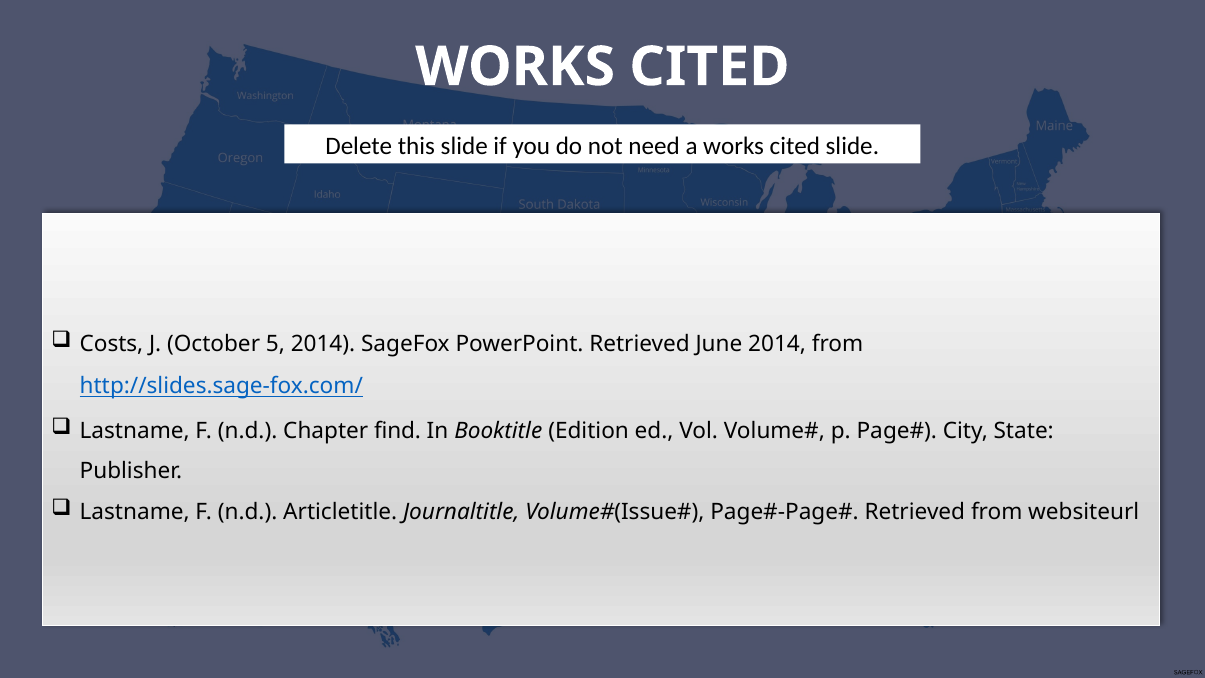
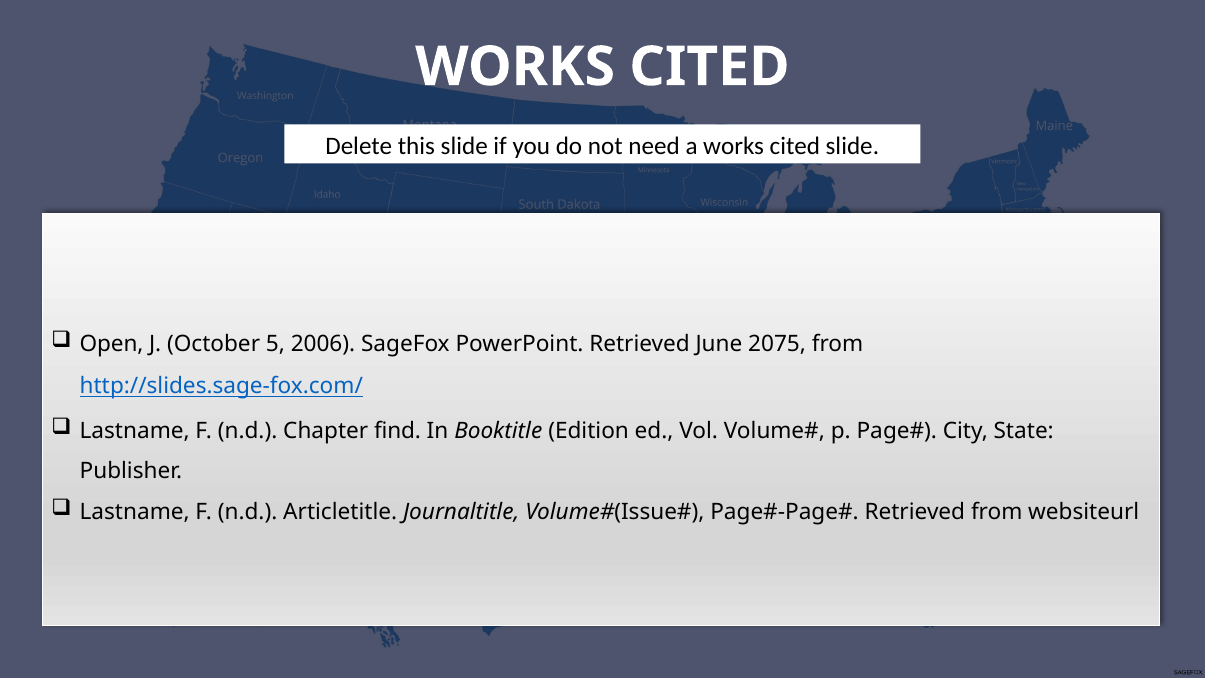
Costs: Costs -> Open (112, 344)
5 2014: 2014 -> 2006 (323, 344)
June 2014: 2014 -> 2075 (777, 344)
